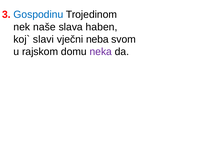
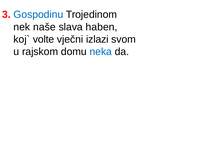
slavi: slavi -> volte (44, 39)
neba: neba -> izlazi (97, 39)
neka colour: purple -> blue (101, 52)
